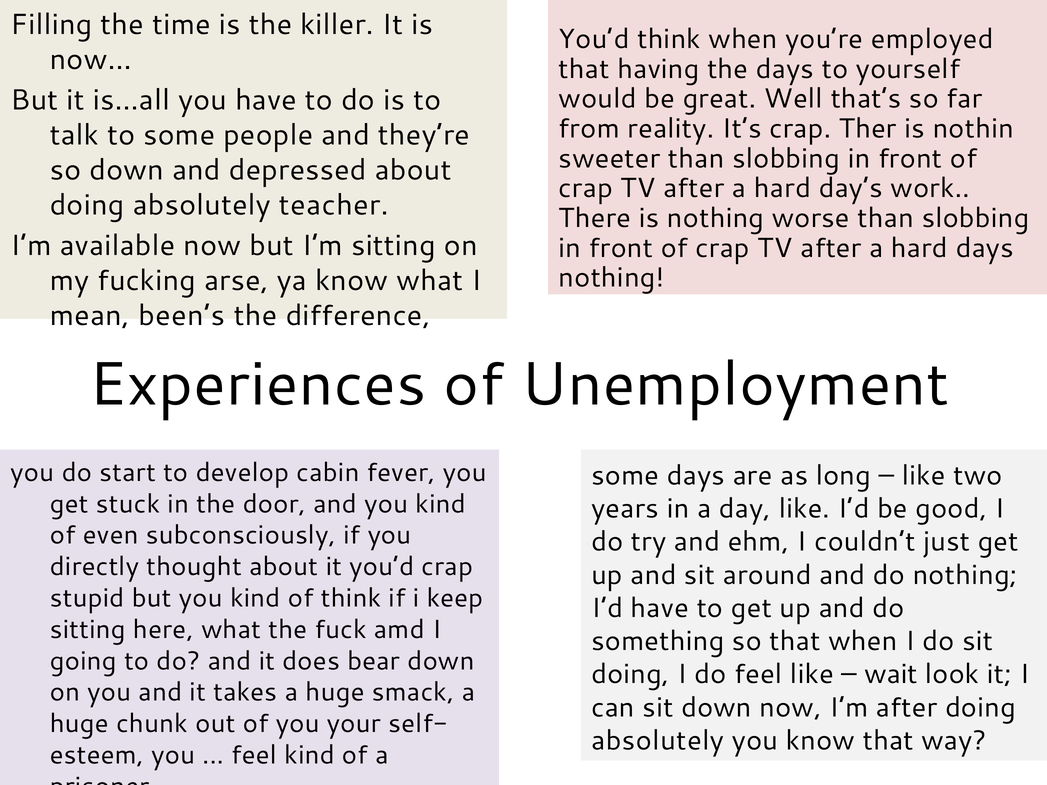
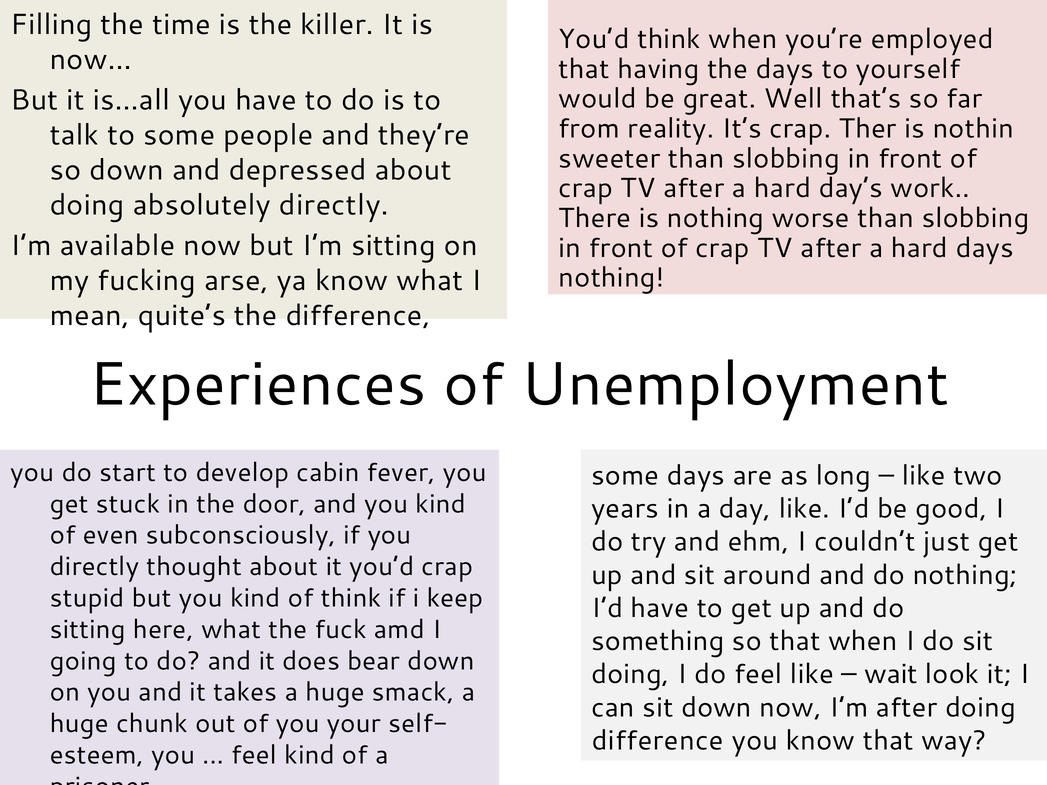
absolutely teacher: teacher -> directly (334, 205)
been’s: been’s -> quite’s (182, 316)
absolutely: absolutely -> difference (658, 741)
